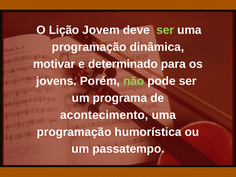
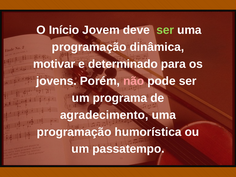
Lição: Lição -> Início (64, 30)
não colour: light green -> pink (134, 81)
acontecimento: acontecimento -> agradecimento (104, 115)
